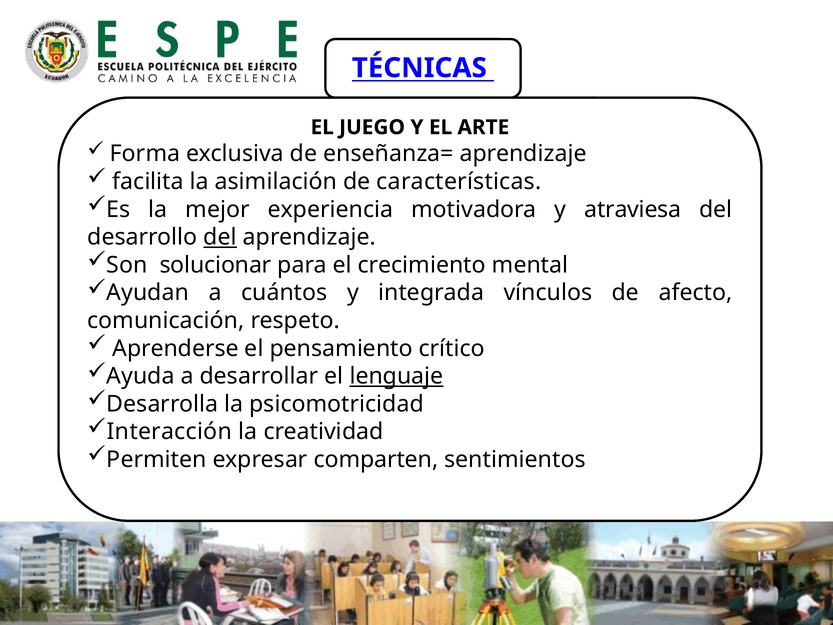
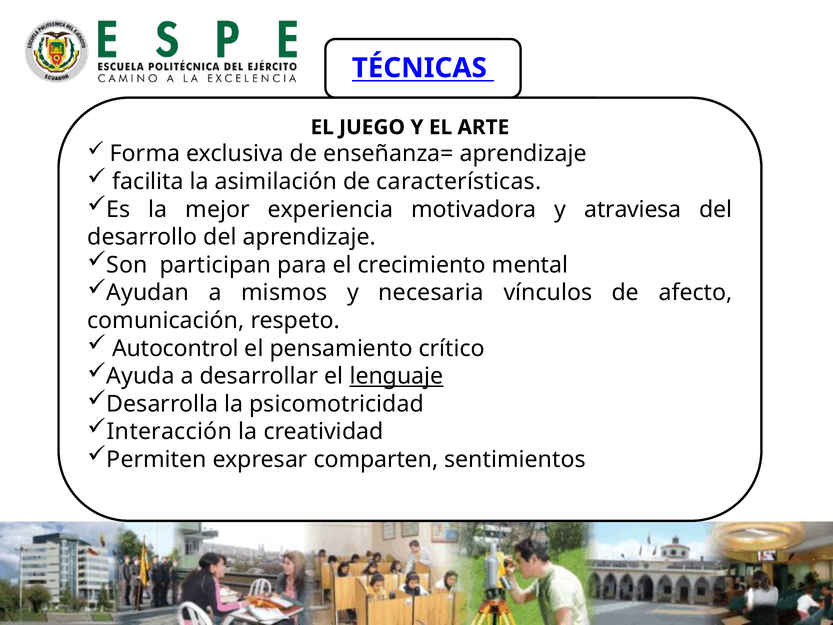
del underline: present -> none (220, 237)
solucionar: solucionar -> participan (215, 265)
cuántos: cuántos -> mismos (284, 293)
integrada: integrada -> necesaria (431, 293)
Aprenderse: Aprenderse -> Autocontrol (176, 348)
